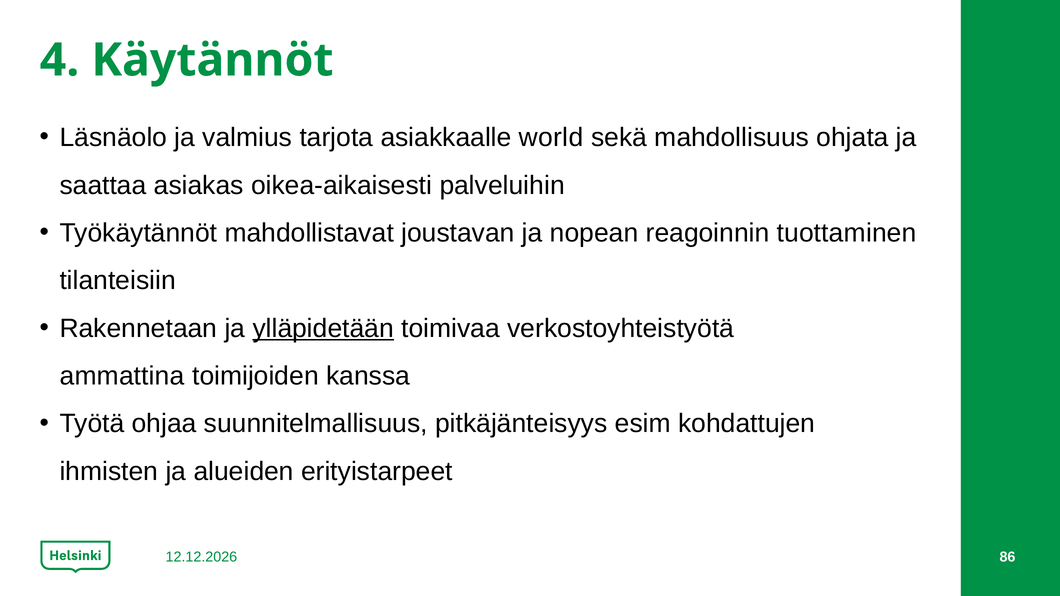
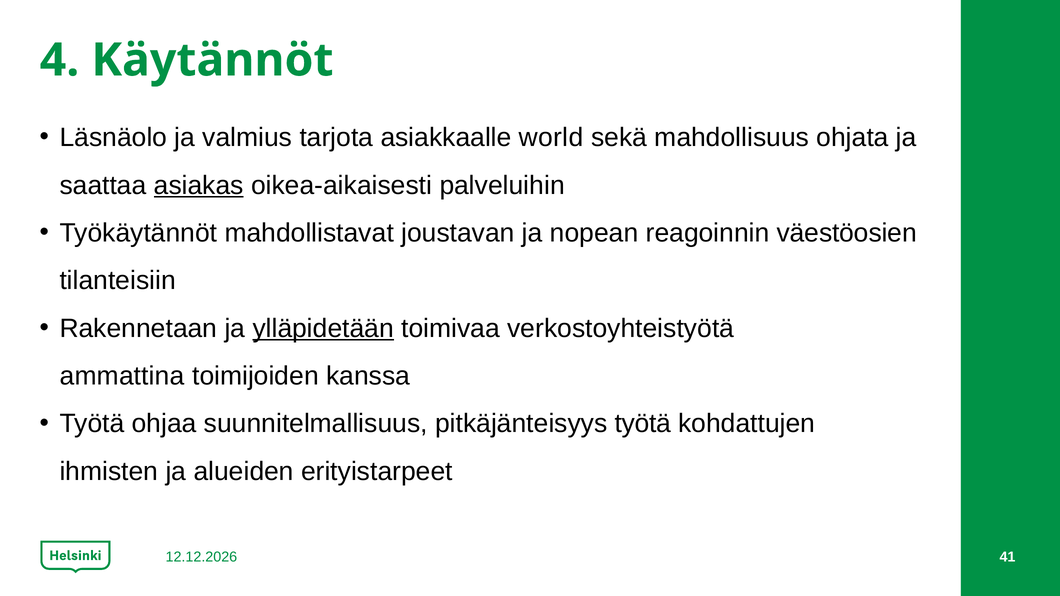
asiakas underline: none -> present (199, 185)
tuottaminen: tuottaminen -> väestöosien (847, 233)
pitkäjänteisyys esim: esim -> työtä (643, 424)
86: 86 -> 41 (1008, 557)
